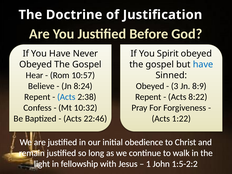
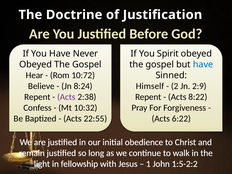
10:57: 10:57 -> 10:72 (83, 75)
Obeyed: Obeyed -> Himself (150, 86)
3: 3 -> 2 (175, 86)
8:9: 8:9 -> 2:9 (199, 86)
Acts colour: blue -> purple (66, 97)
22:46: 22:46 -> 22:55 (95, 119)
1:22: 1:22 -> 6:22 (181, 119)
